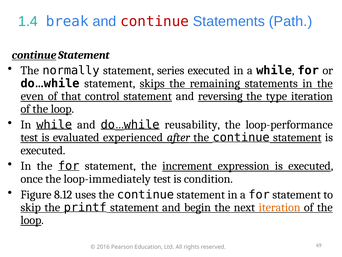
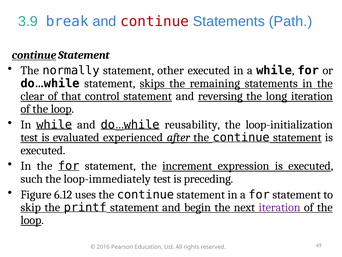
1.4: 1.4 -> 3.9 (28, 21)
series: series -> other (171, 70)
even: even -> clear (32, 96)
type: type -> long (276, 96)
loop-performance: loop-performance -> loop-initialization (289, 124)
once: once -> such (32, 179)
condition: condition -> preceding (208, 179)
8.12: 8.12 -> 6.12 (63, 194)
iteration colour: orange -> purple (280, 207)
